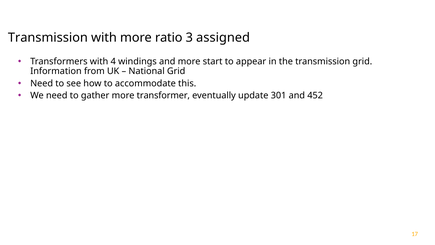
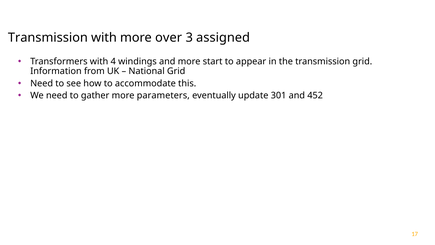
ratio: ratio -> over (169, 38)
transformer: transformer -> parameters (163, 95)
